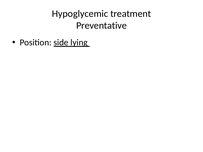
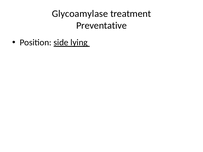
Hypoglycemic: Hypoglycemic -> Glycoamylase (80, 14)
